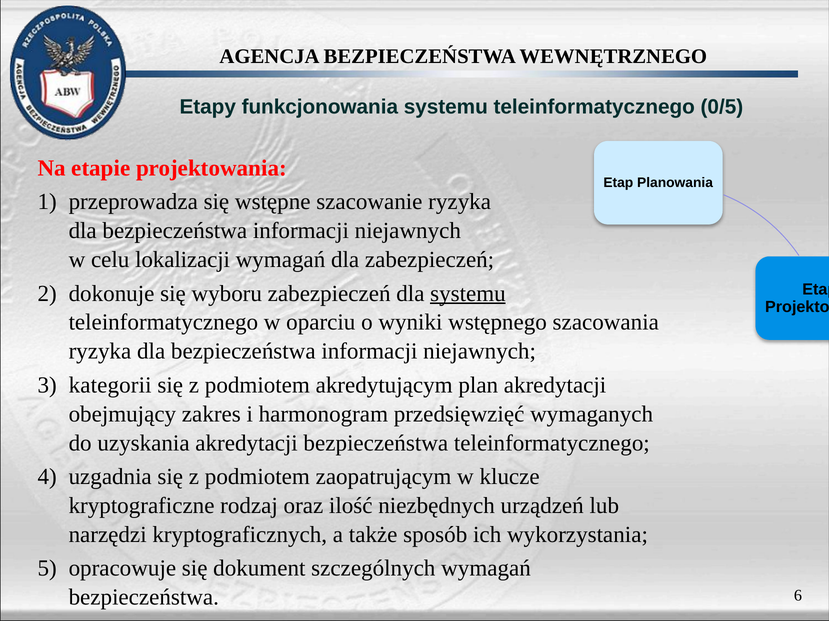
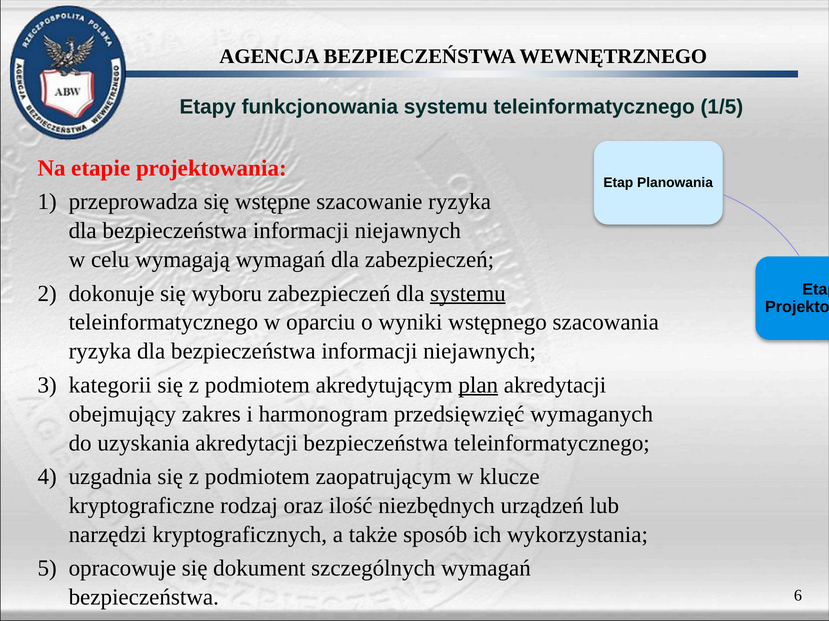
0/5: 0/5 -> 1/5 (722, 107)
lokalizacji: lokalizacji -> wymagają (182, 260)
plan underline: none -> present (478, 385)
